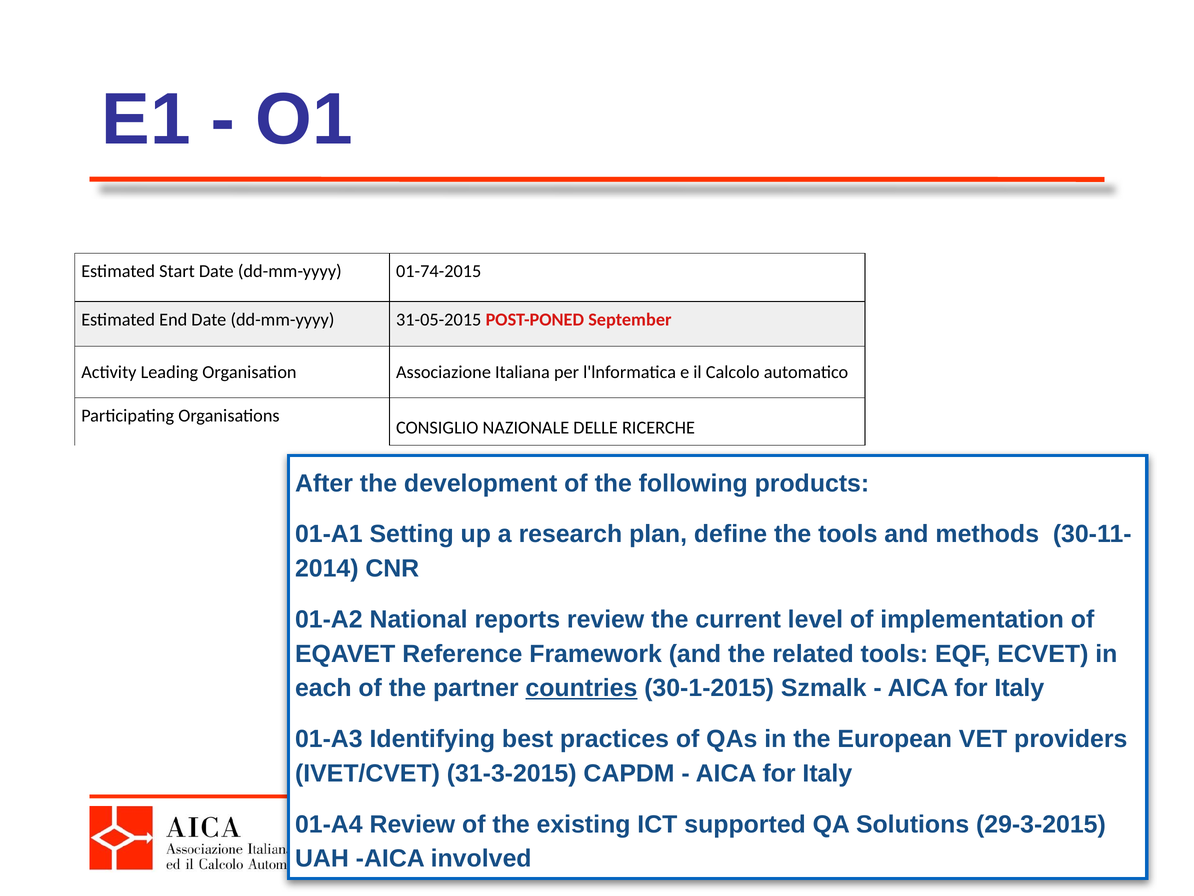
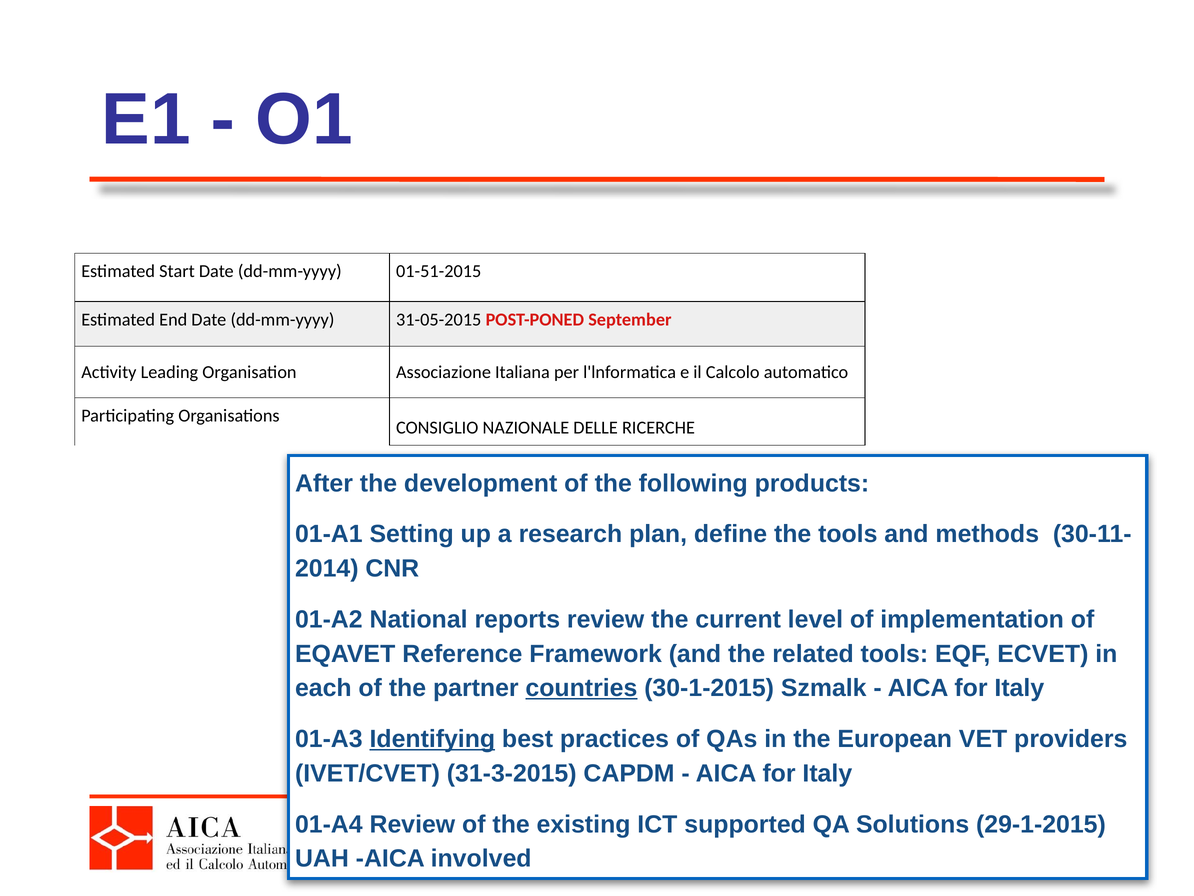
01-74-2015: 01-74-2015 -> 01-51-2015 (439, 271)
Identifying underline: none -> present (432, 739)
29-3-2015: 29-3-2015 -> 29-1-2015 (1041, 824)
